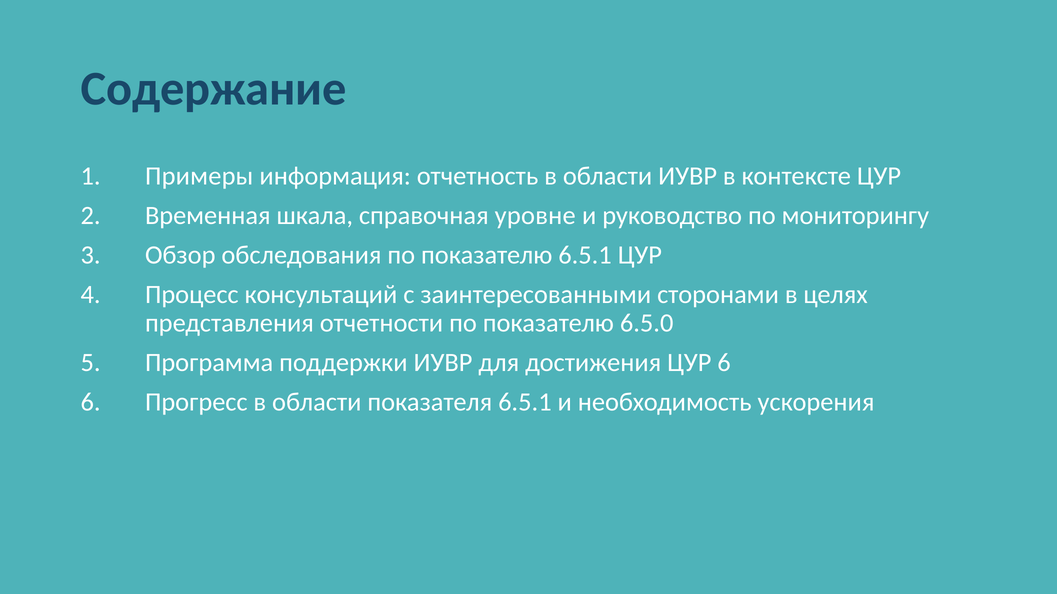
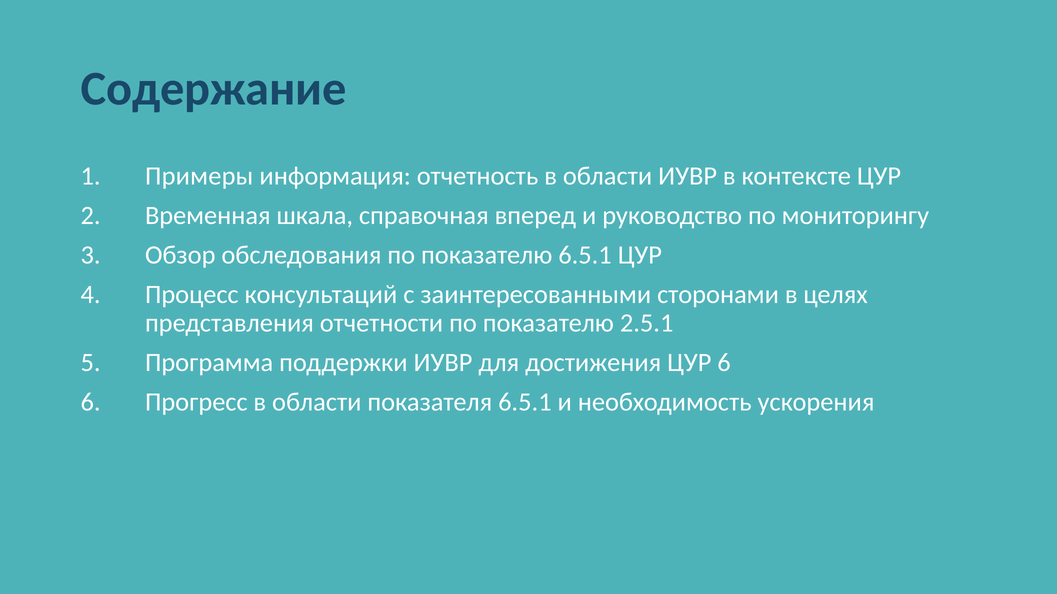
уровне: уровне -> вперед (535, 216)
6.5.0: 6.5.0 -> 2.5.1 (647, 324)
